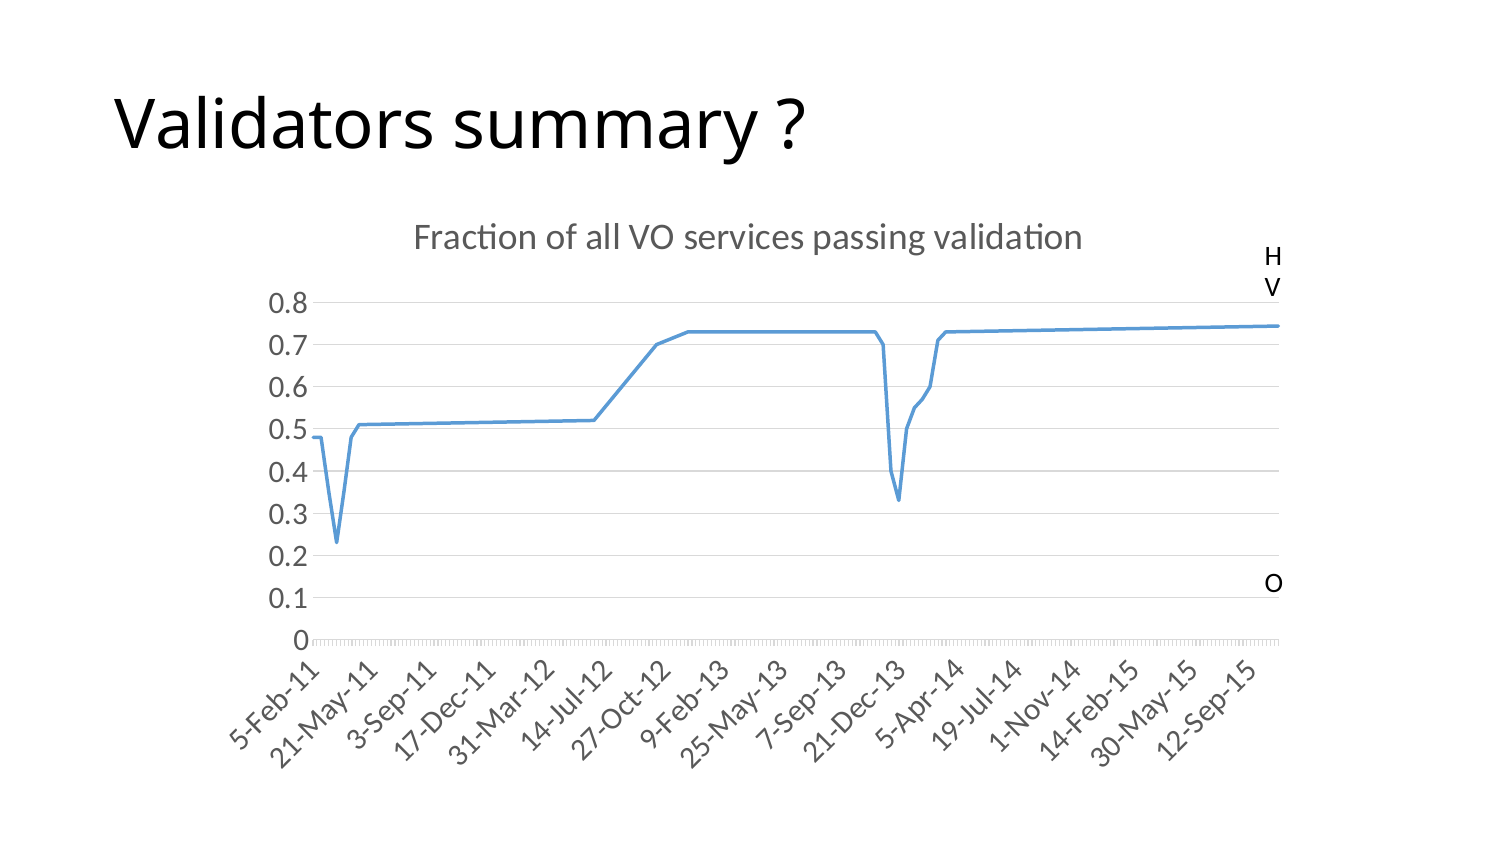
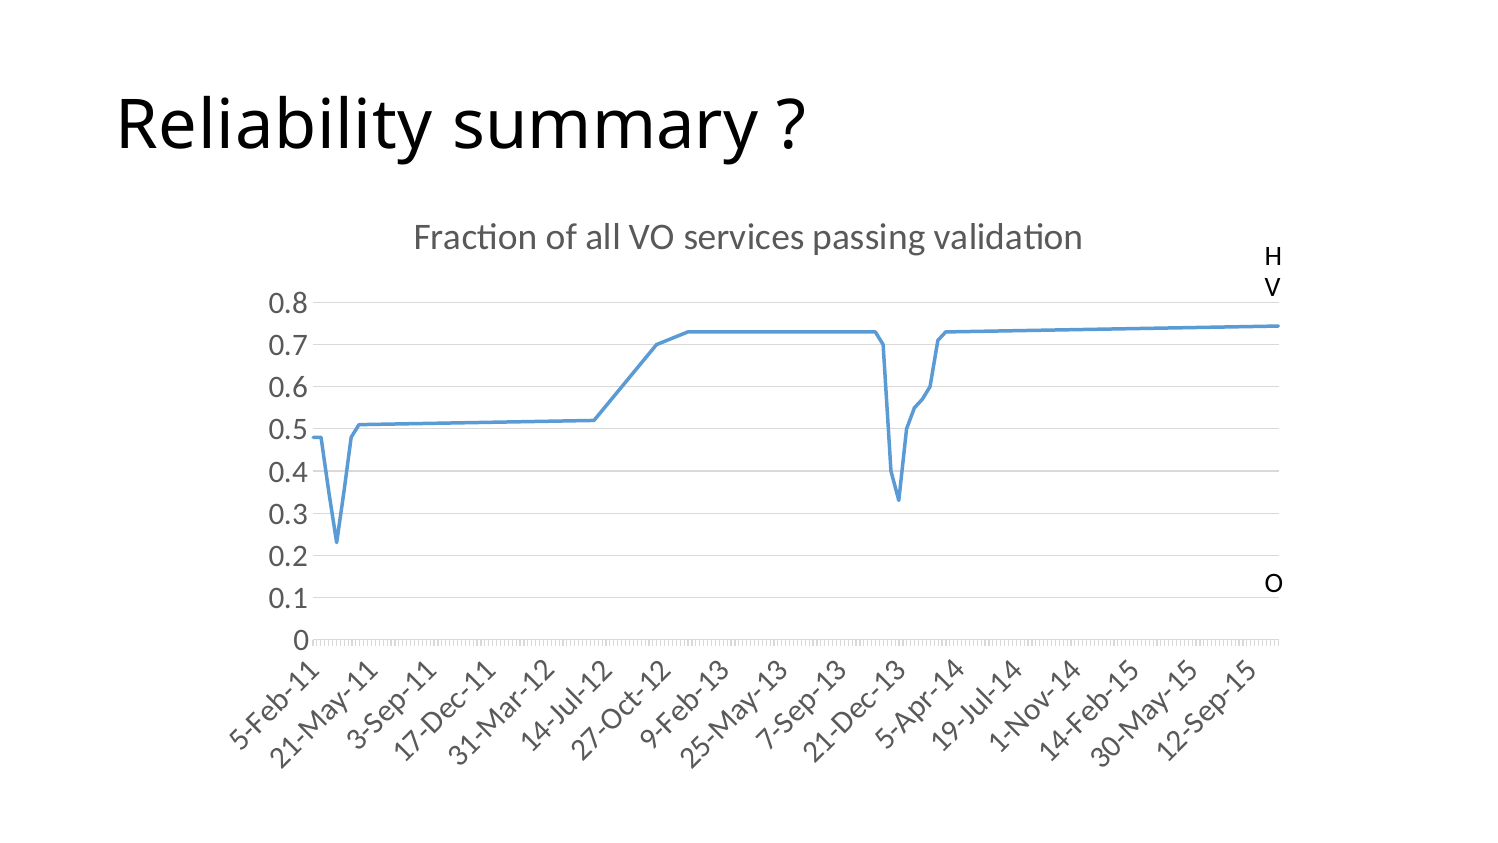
Validators: Validators -> Reliability (274, 126)
